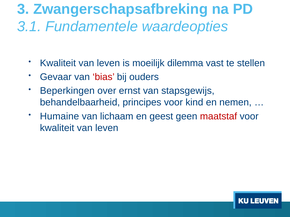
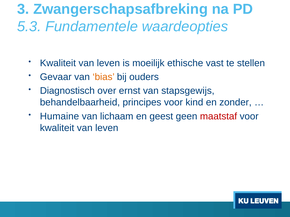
3.1: 3.1 -> 5.3 (29, 27)
dilemma: dilemma -> ethische (185, 63)
bias colour: red -> orange (104, 77)
Beperkingen: Beperkingen -> Diagnostisch (67, 91)
nemen: nemen -> zonder (235, 103)
